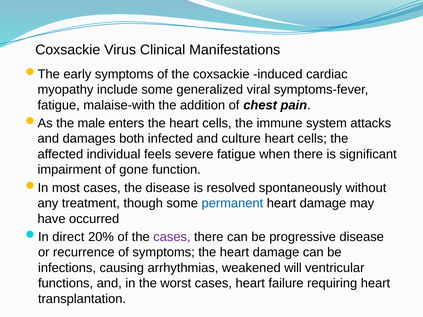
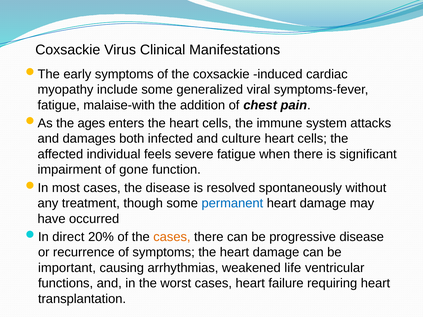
male: male -> ages (91, 123)
cases colour: purple -> orange (172, 237)
infections: infections -> important (67, 268)
will: will -> life (293, 268)
